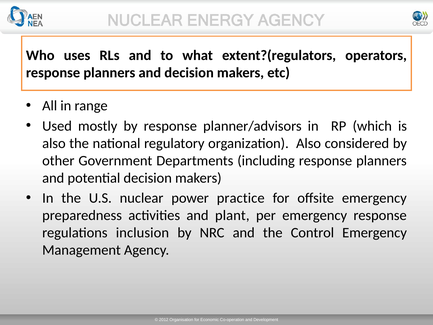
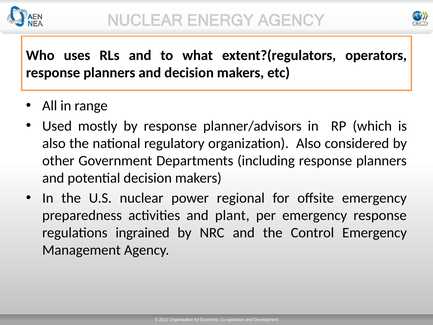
practice: practice -> regional (241, 198)
inclusion: inclusion -> ingrained (143, 233)
